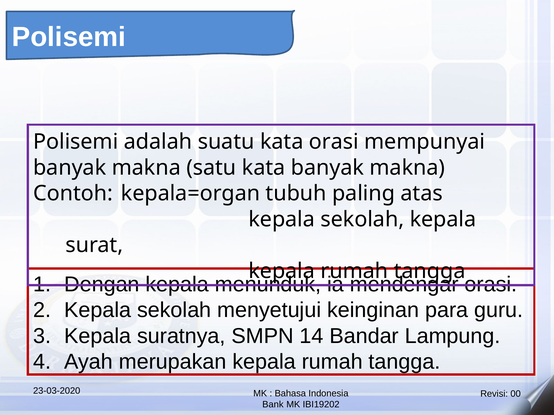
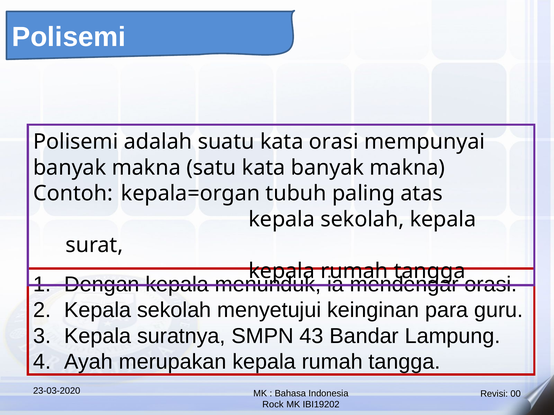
14: 14 -> 43 (312, 336)
Bank: Bank -> Rock (273, 405)
